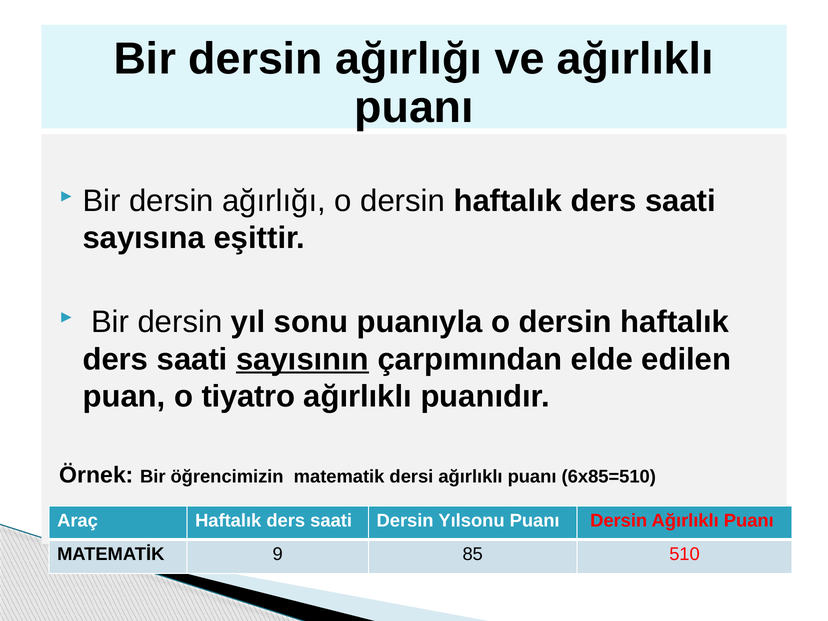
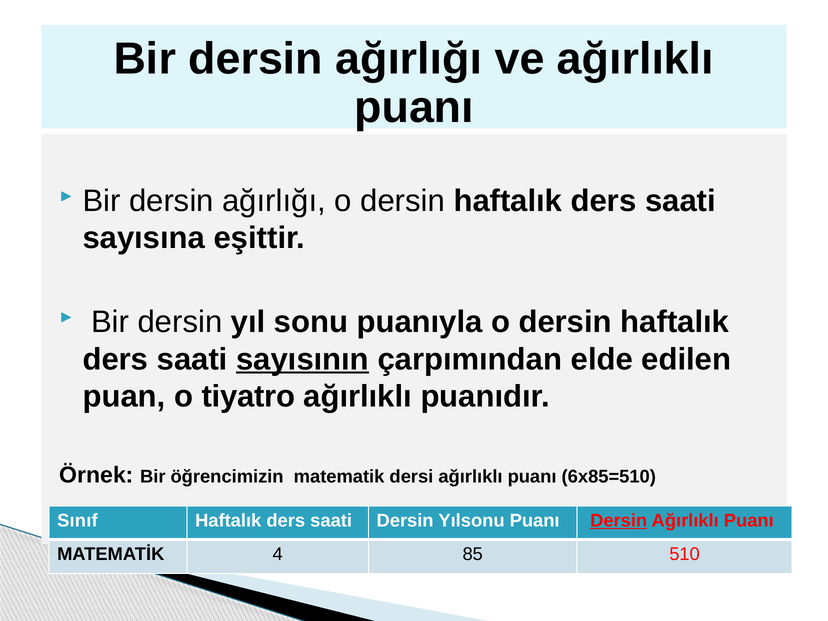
Araç: Araç -> Sınıf (77, 521)
Dersin underline: none -> present (619, 521)
9: 9 -> 4 (278, 554)
